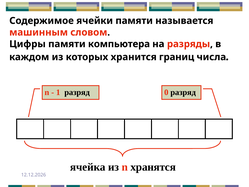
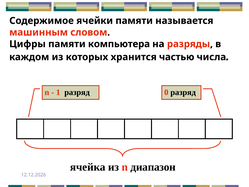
границ: границ -> частью (177, 57)
хранятся: хранятся -> диапазон (153, 167)
